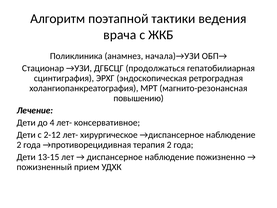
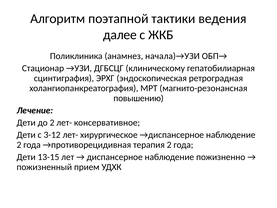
врача: врача -> далее (120, 35)
продолжаться: продолжаться -> клиническому (155, 68)
до 4: 4 -> 2 (52, 122)
2-12: 2-12 -> 3-12 (52, 135)
